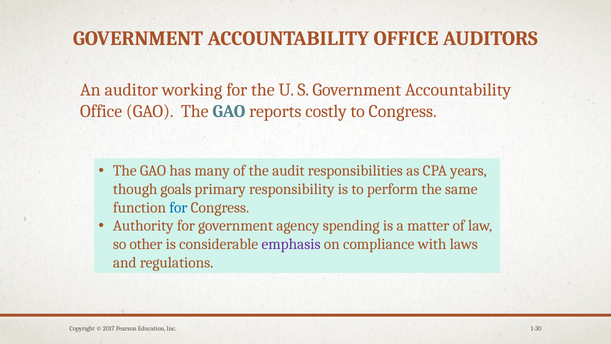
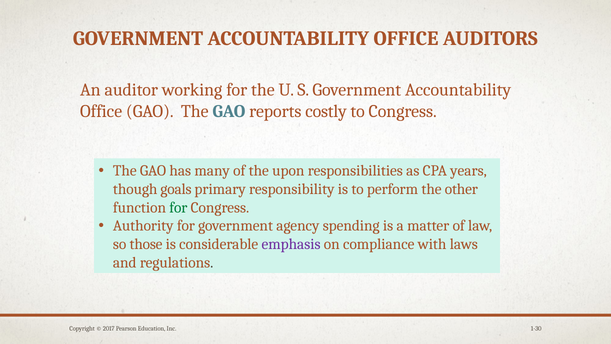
audit: audit -> upon (288, 171)
same: same -> other (461, 189)
for colour: blue -> green (178, 207)
other: other -> those (146, 244)
